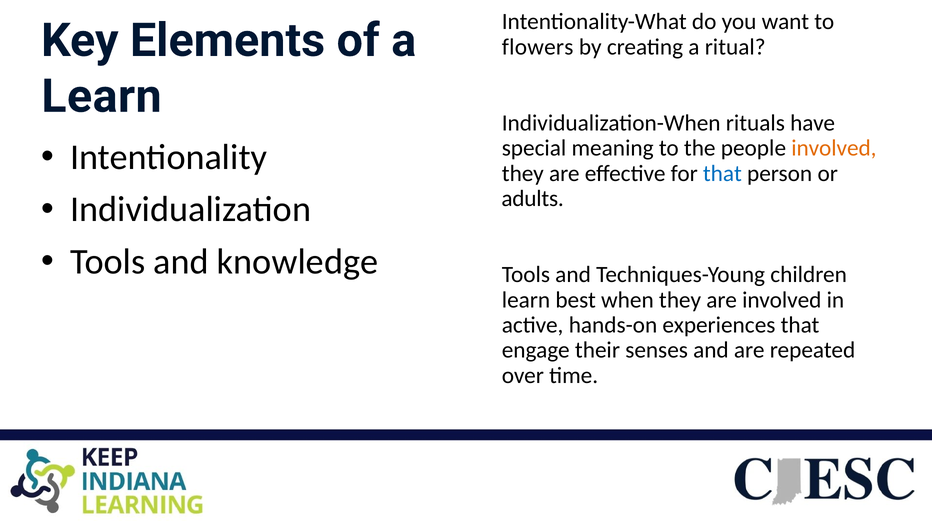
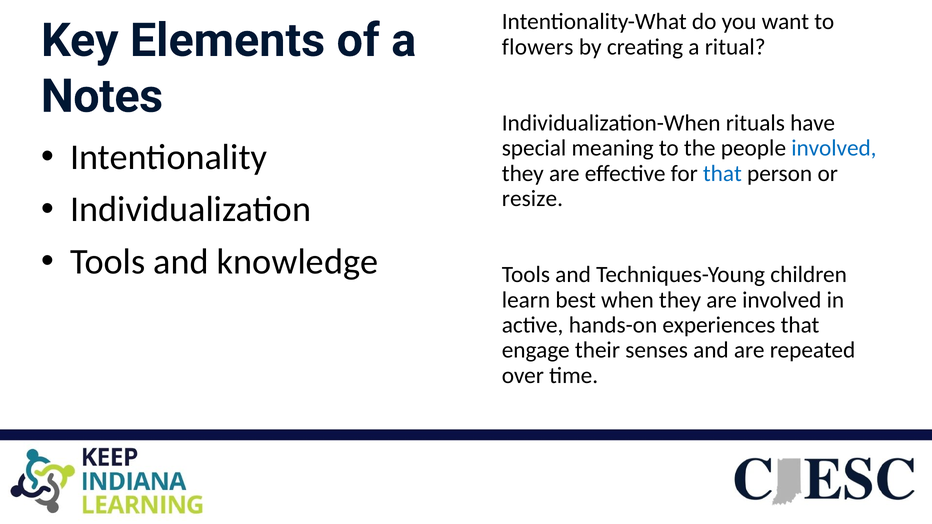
Learn: Learn -> Notes (102, 96)
involved colour: orange -> blue (834, 148)
adults: adults -> resize (532, 199)
